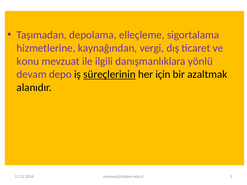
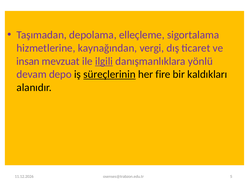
konu: konu -> insan (28, 61)
ilgili underline: none -> present (104, 61)
için: için -> fire (163, 74)
azaltmak: azaltmak -> kaldıkları (207, 74)
